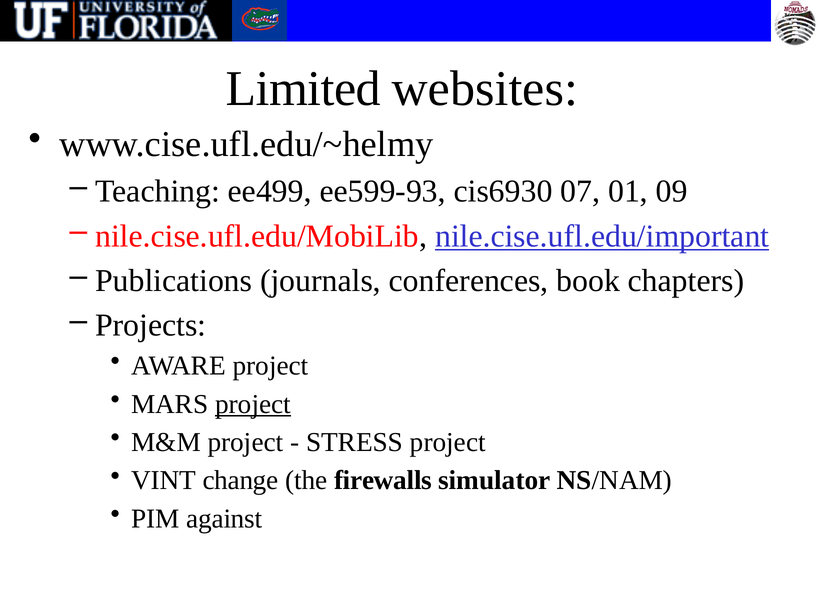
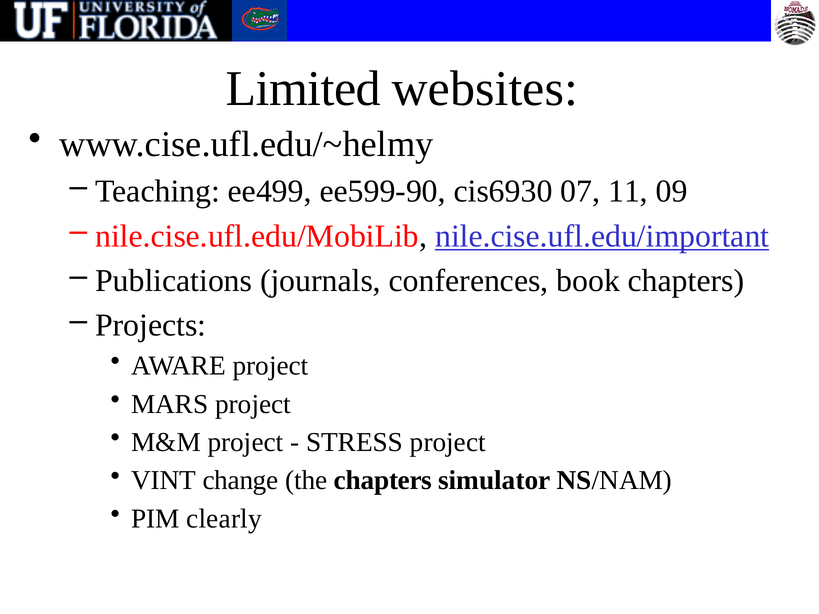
ee599-93: ee599-93 -> ee599-90 (383, 192)
01: 01 -> 11 (628, 192)
project underline: present -> none (253, 404)
the firewalls: firewalls -> chapters (383, 481)
against: against -> clearly (224, 519)
